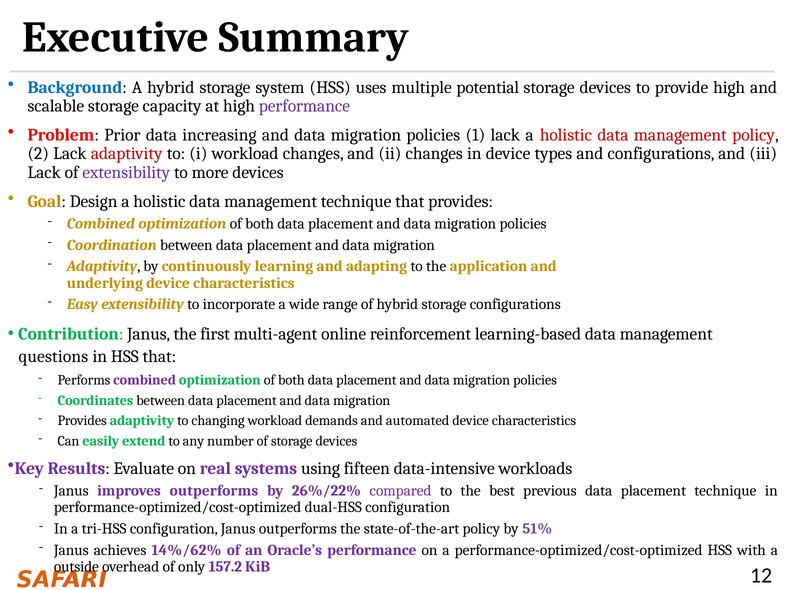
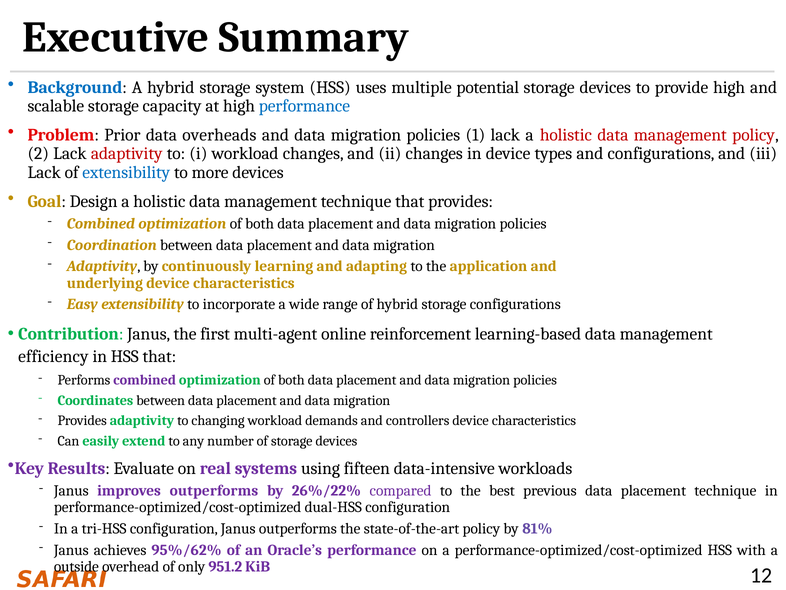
performance colour: purple -> blue (304, 106)
increasing: increasing -> overheads (219, 135)
extensibility colour: purple -> blue (126, 172)
questions: questions -> efficiency (53, 356)
automated: automated -> controllers (418, 420)
51%: 51% -> 81% (537, 528)
14%/62%: 14%/62% -> 95%/62% (187, 550)
157.2: 157.2 -> 951.2 (225, 566)
